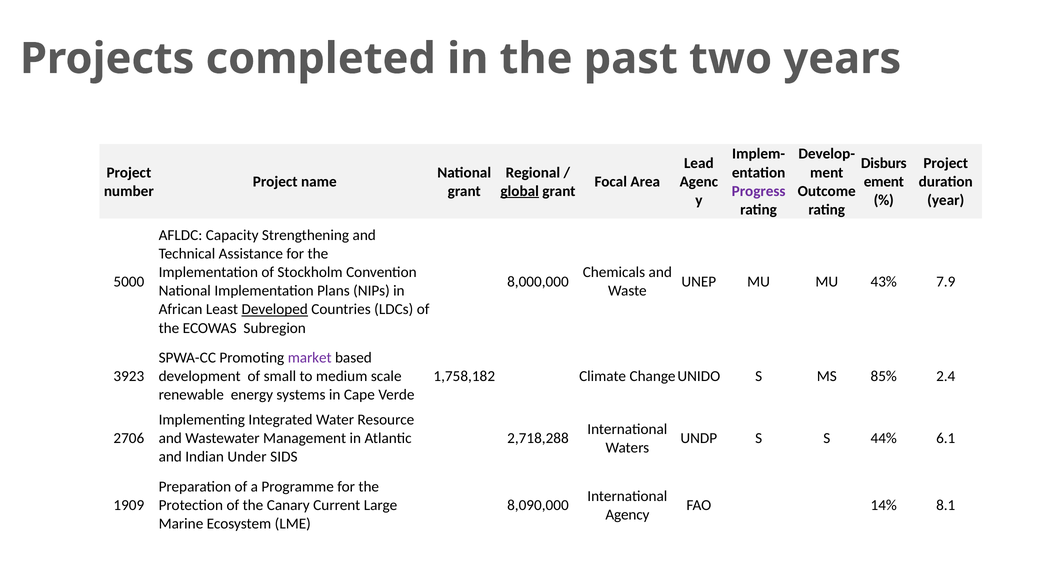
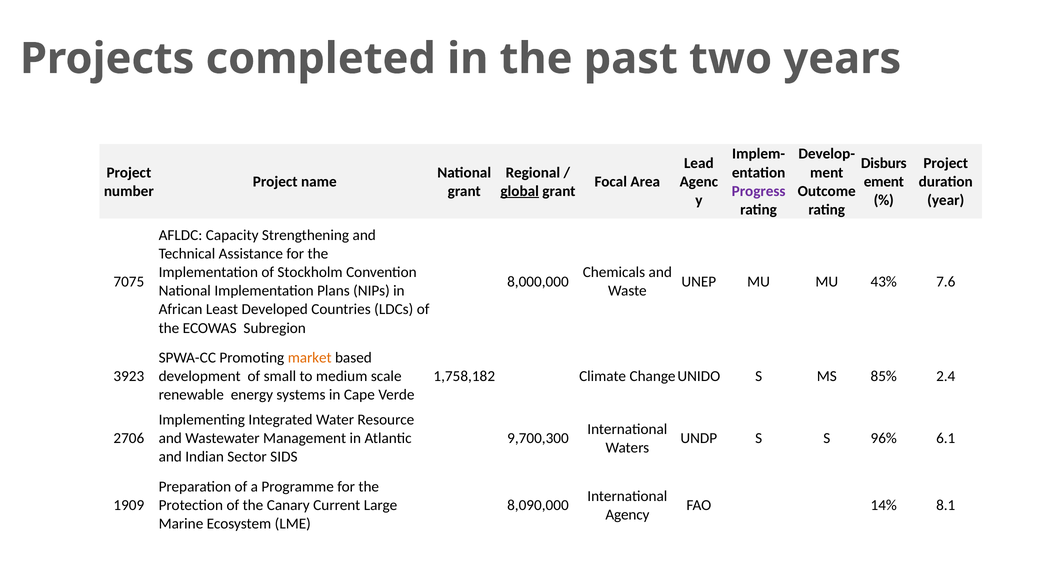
5000: 5000 -> 7075 (129, 282)
7.9: 7.9 -> 7.6 (946, 282)
Developed underline: present -> none (275, 309)
market colour: purple -> orange (310, 358)
2,718,288: 2,718,288 -> 9,700,300 (538, 438)
44%: 44% -> 96% (884, 438)
Under: Under -> Sector (247, 457)
